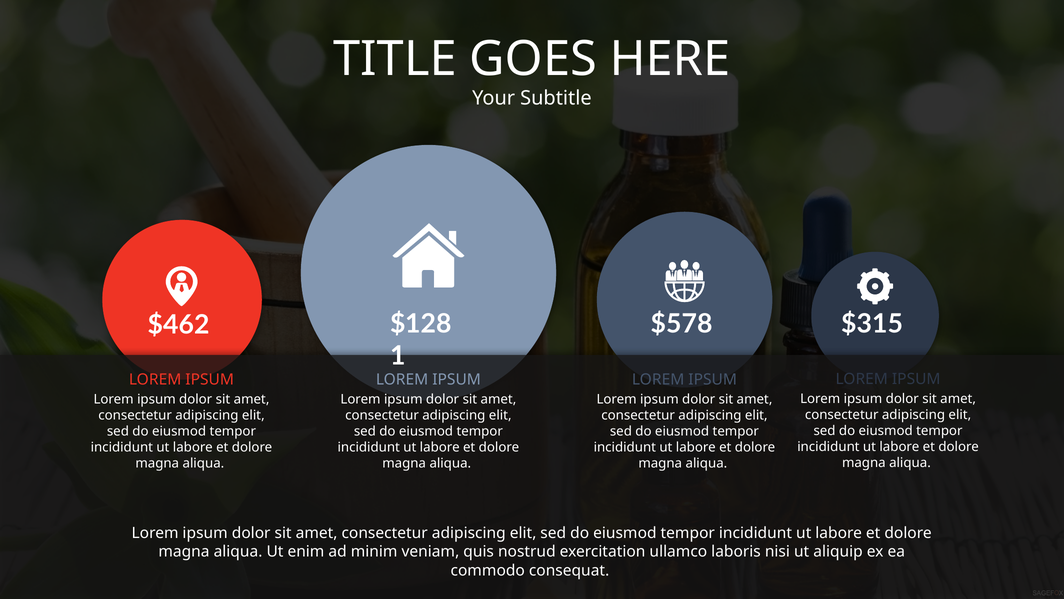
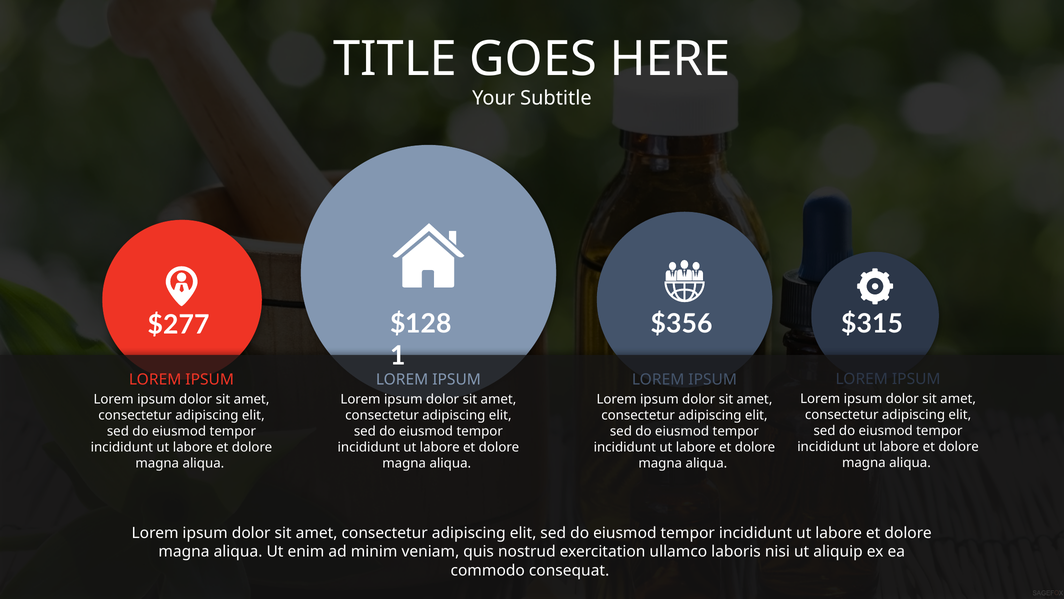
$578: $578 -> $356 (682, 324)
$462: $462 -> $277 (179, 325)
